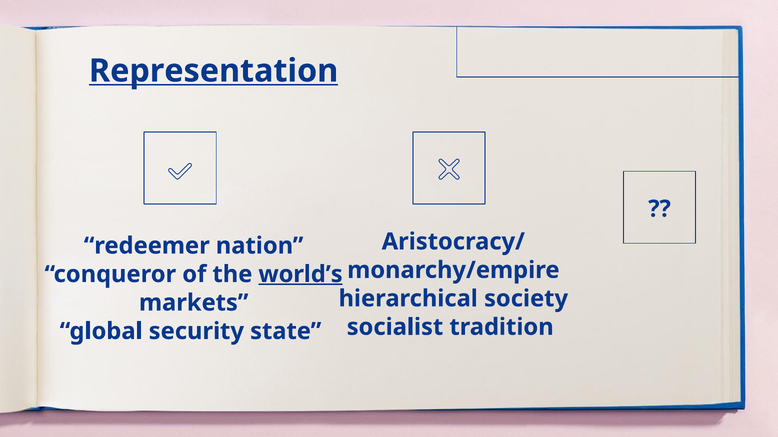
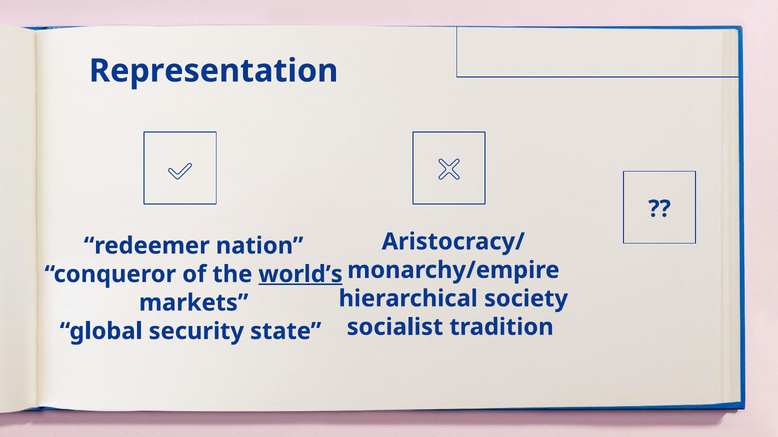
Representation underline: present -> none (214, 71)
